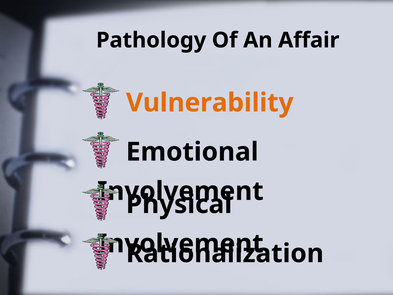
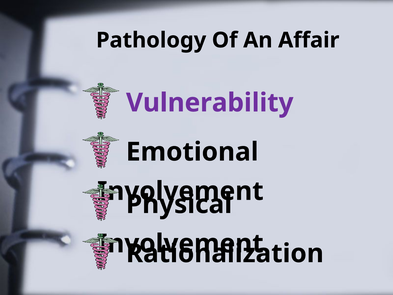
Vulnerability colour: orange -> purple (210, 103)
